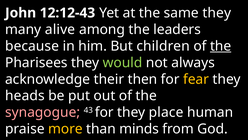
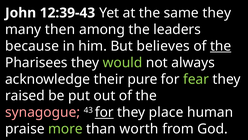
12:12-43: 12:12-43 -> 12:39-43 (67, 13)
alive: alive -> then (60, 29)
children: children -> believes (163, 46)
then: then -> pure (143, 79)
fear colour: yellow -> light green (196, 79)
heads: heads -> raised (25, 95)
for underline: none -> present (104, 112)
more colour: yellow -> light green (65, 129)
minds: minds -> worth (139, 129)
